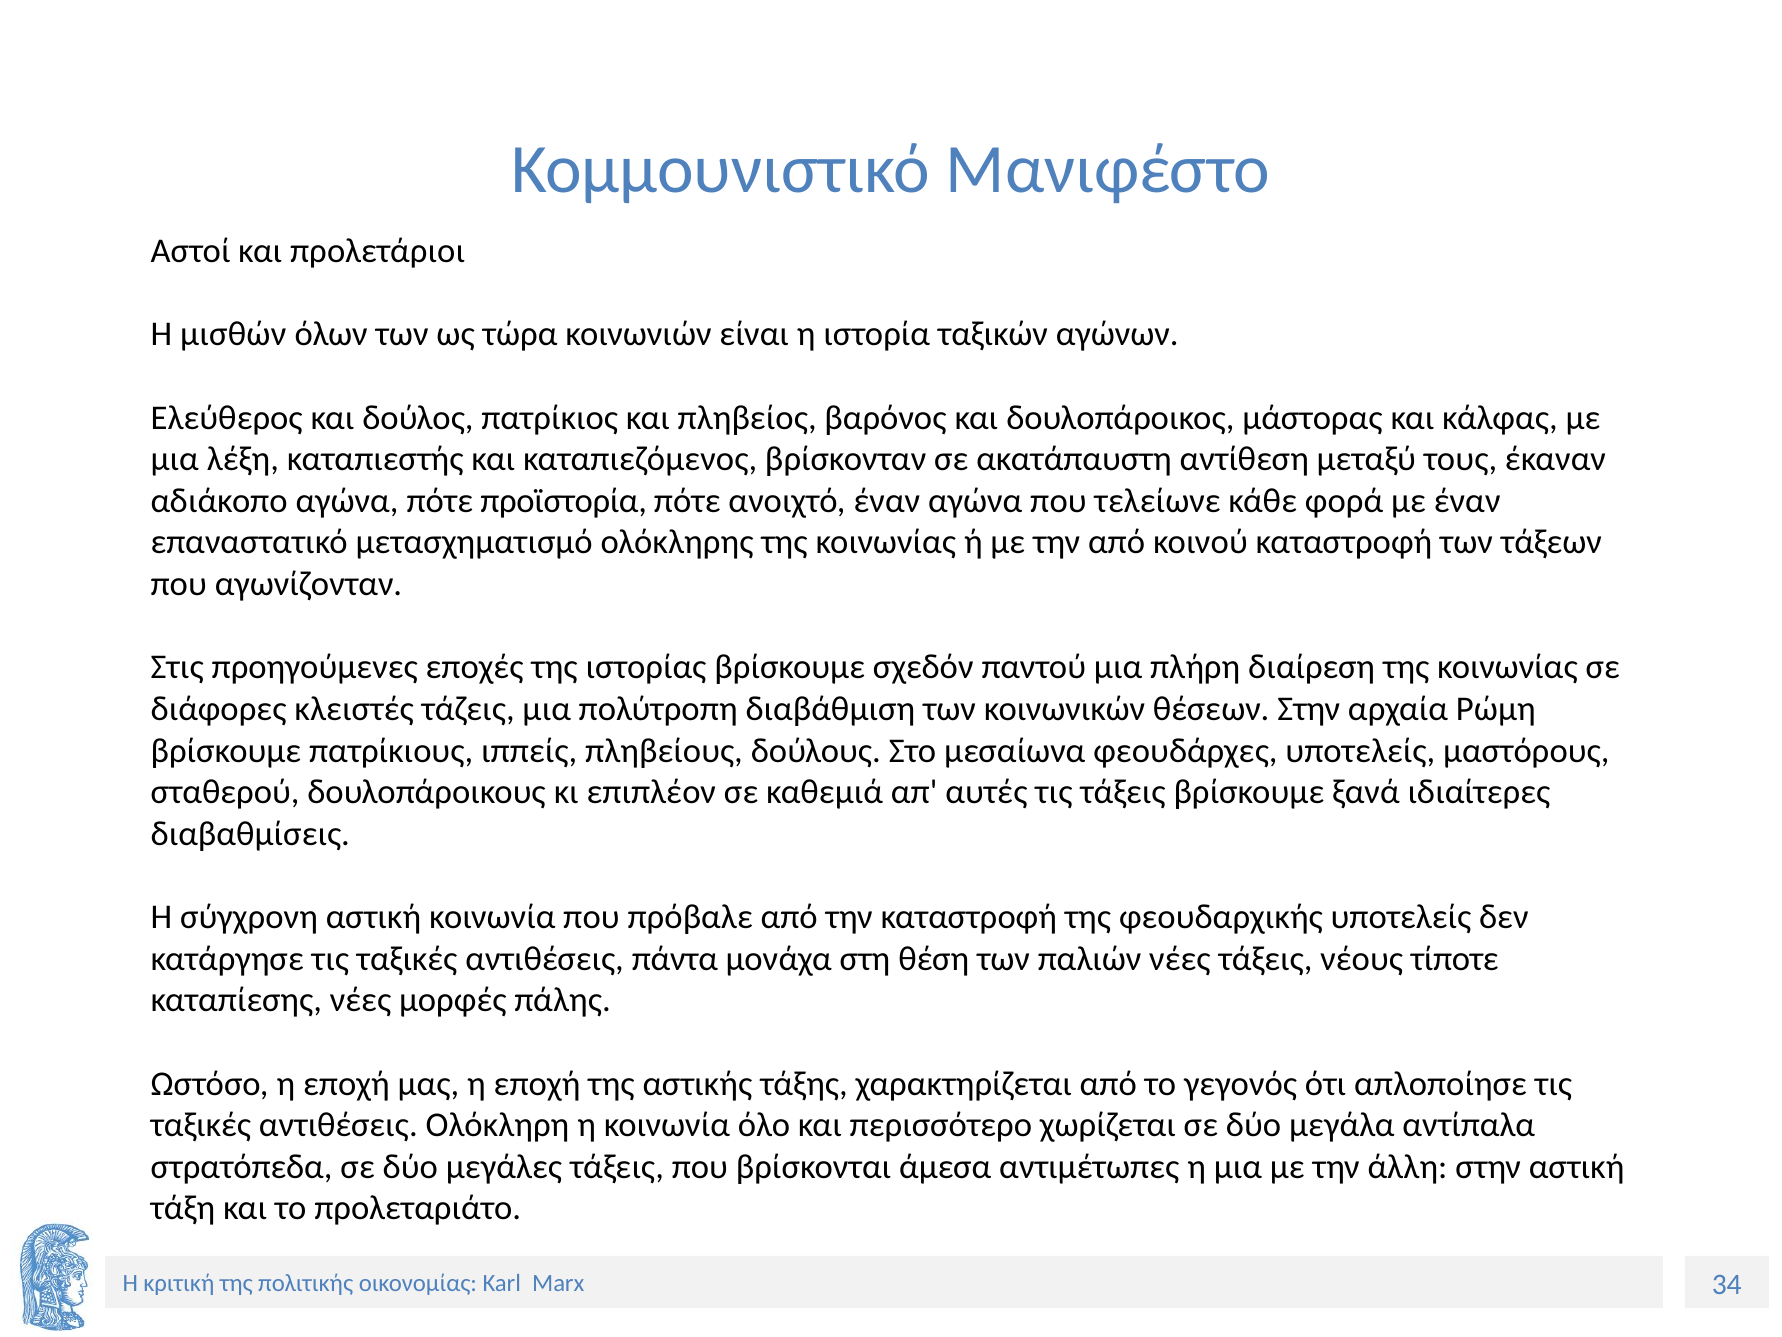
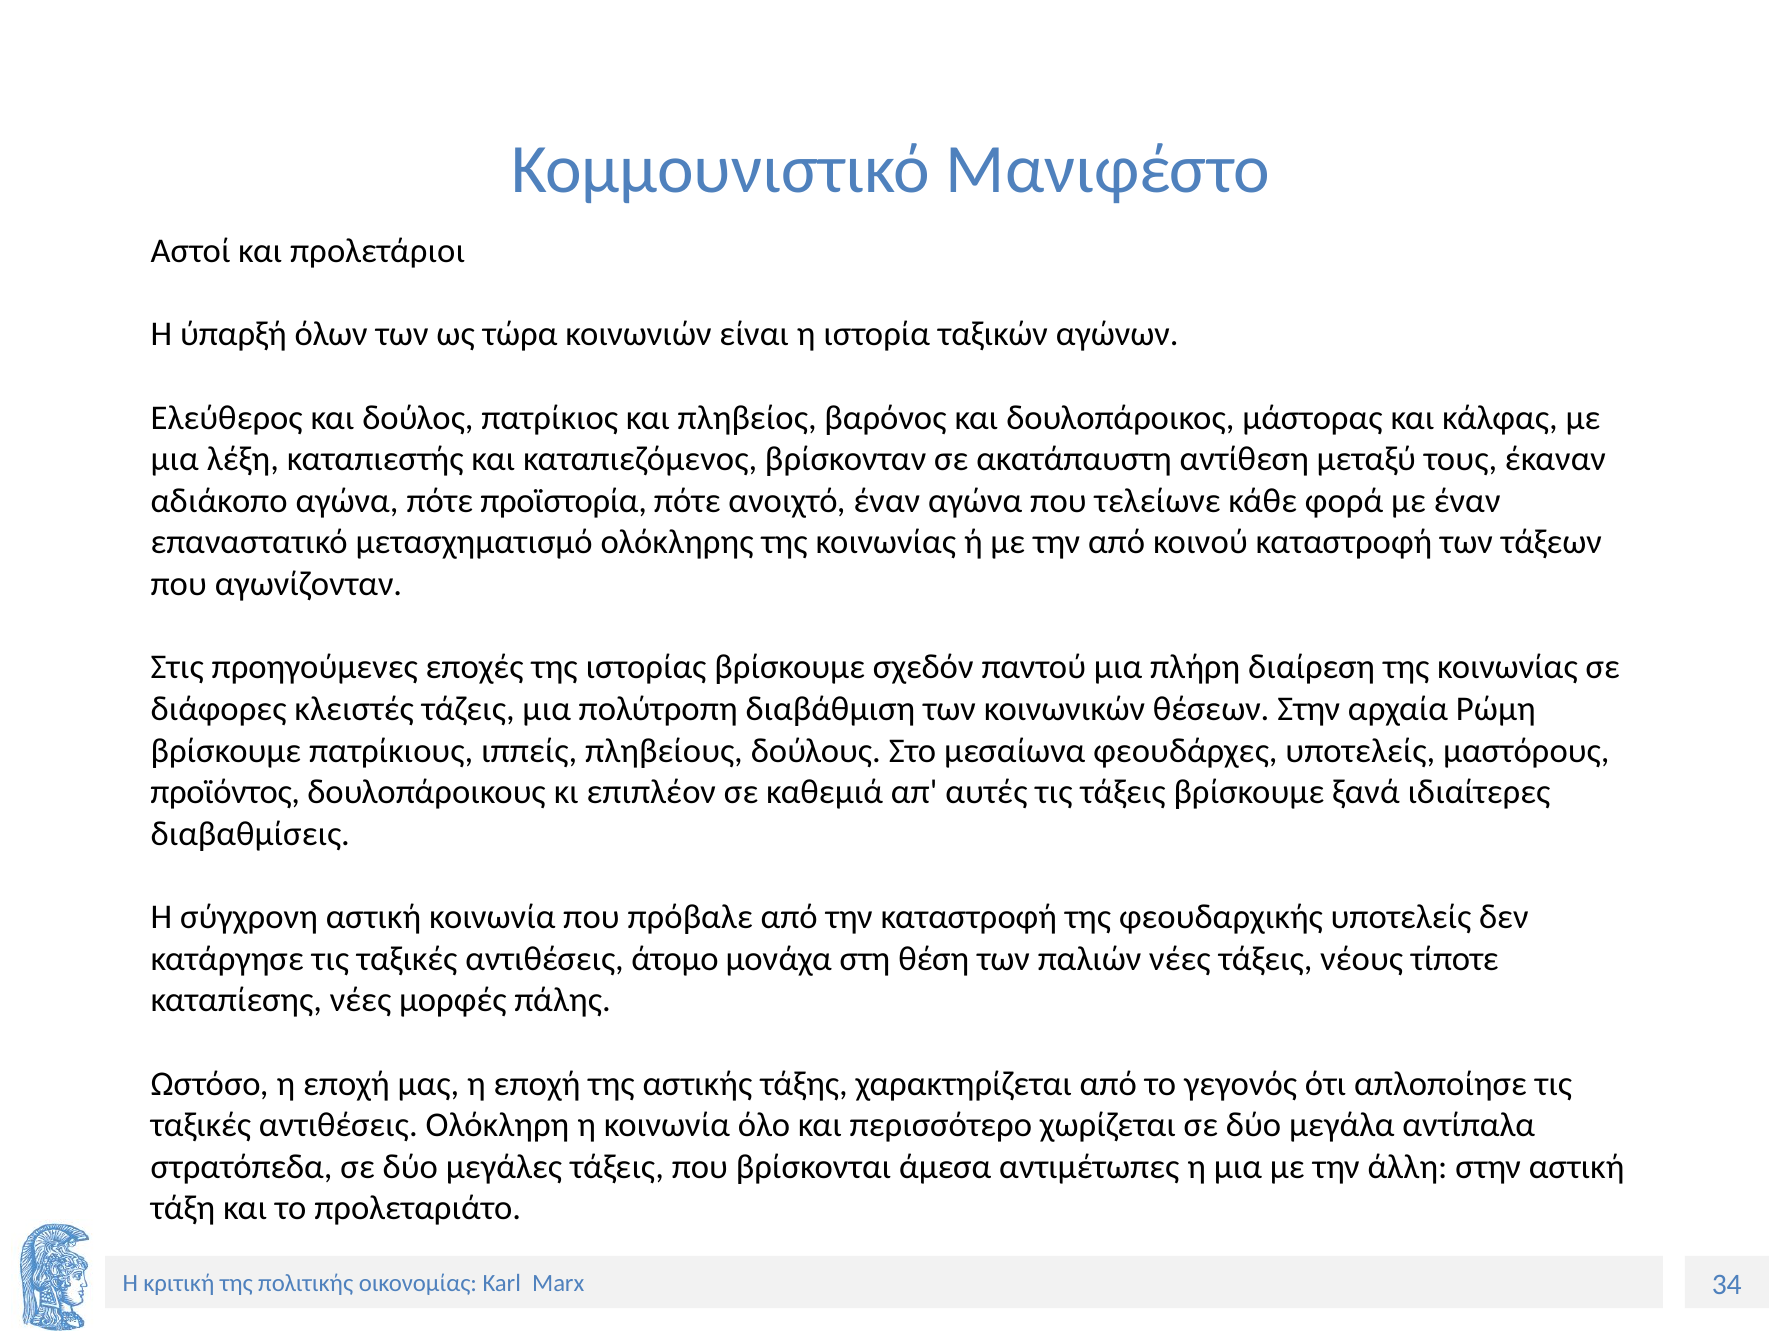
μισθών: μισθών -> ύπαρξή (233, 334)
σταθερού: σταθερού -> προϊόντος (225, 792)
πάντα: πάντα -> άτομο (675, 958)
